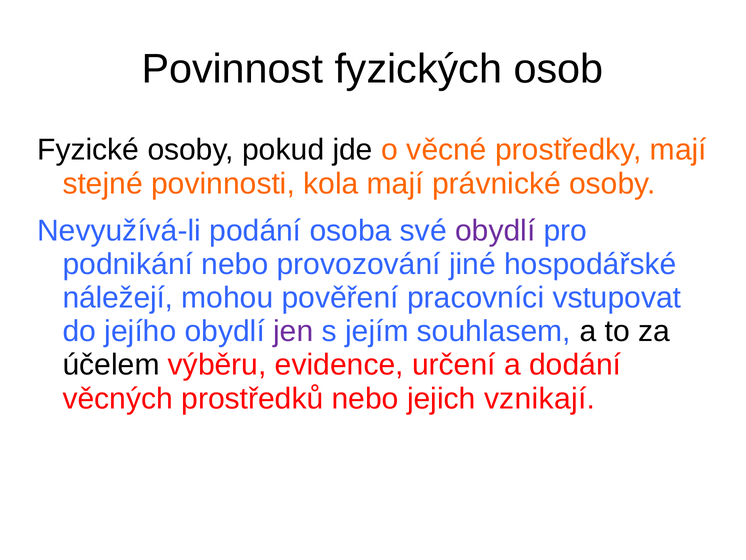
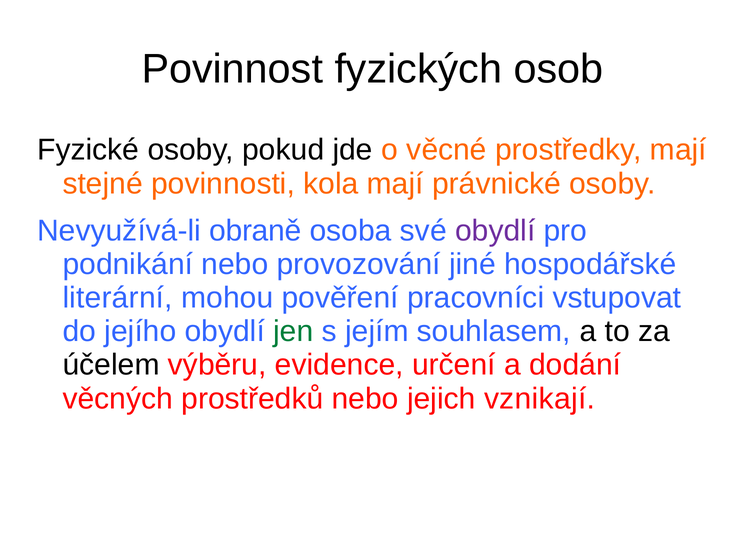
podání: podání -> obraně (255, 230)
náležejí: náležejí -> literární (118, 298)
jen colour: purple -> green (293, 331)
